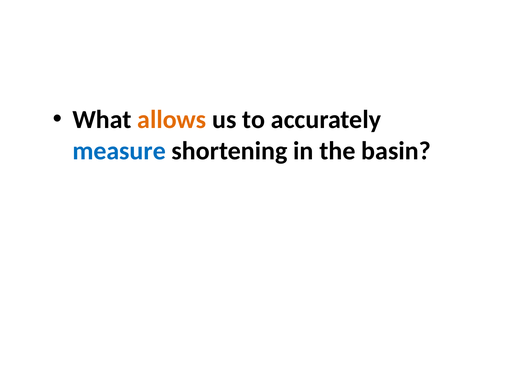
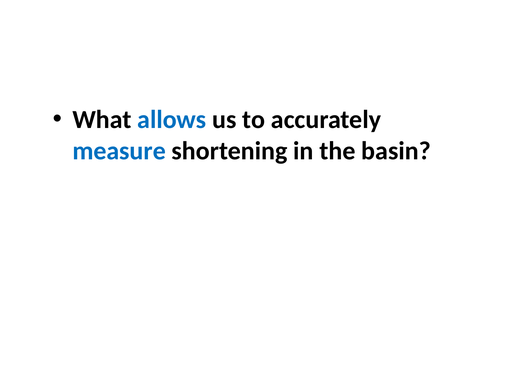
allows colour: orange -> blue (172, 120)
